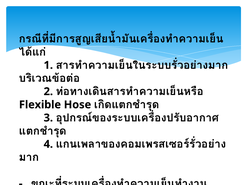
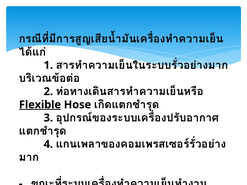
Flexible underline: none -> present (40, 105)
